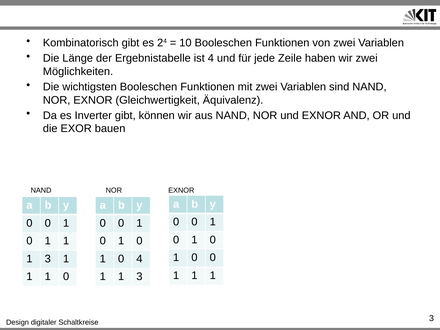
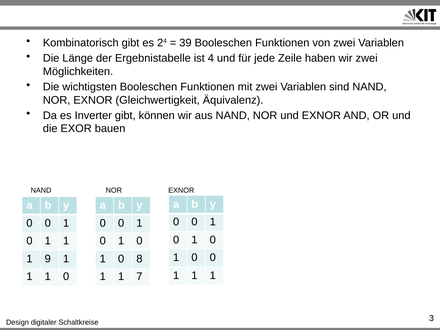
10: 10 -> 39 (185, 43)
3: 3 -> 9 (48, 259)
0 4: 4 -> 8 (139, 259)
3: 3 -> 7 (139, 277)
